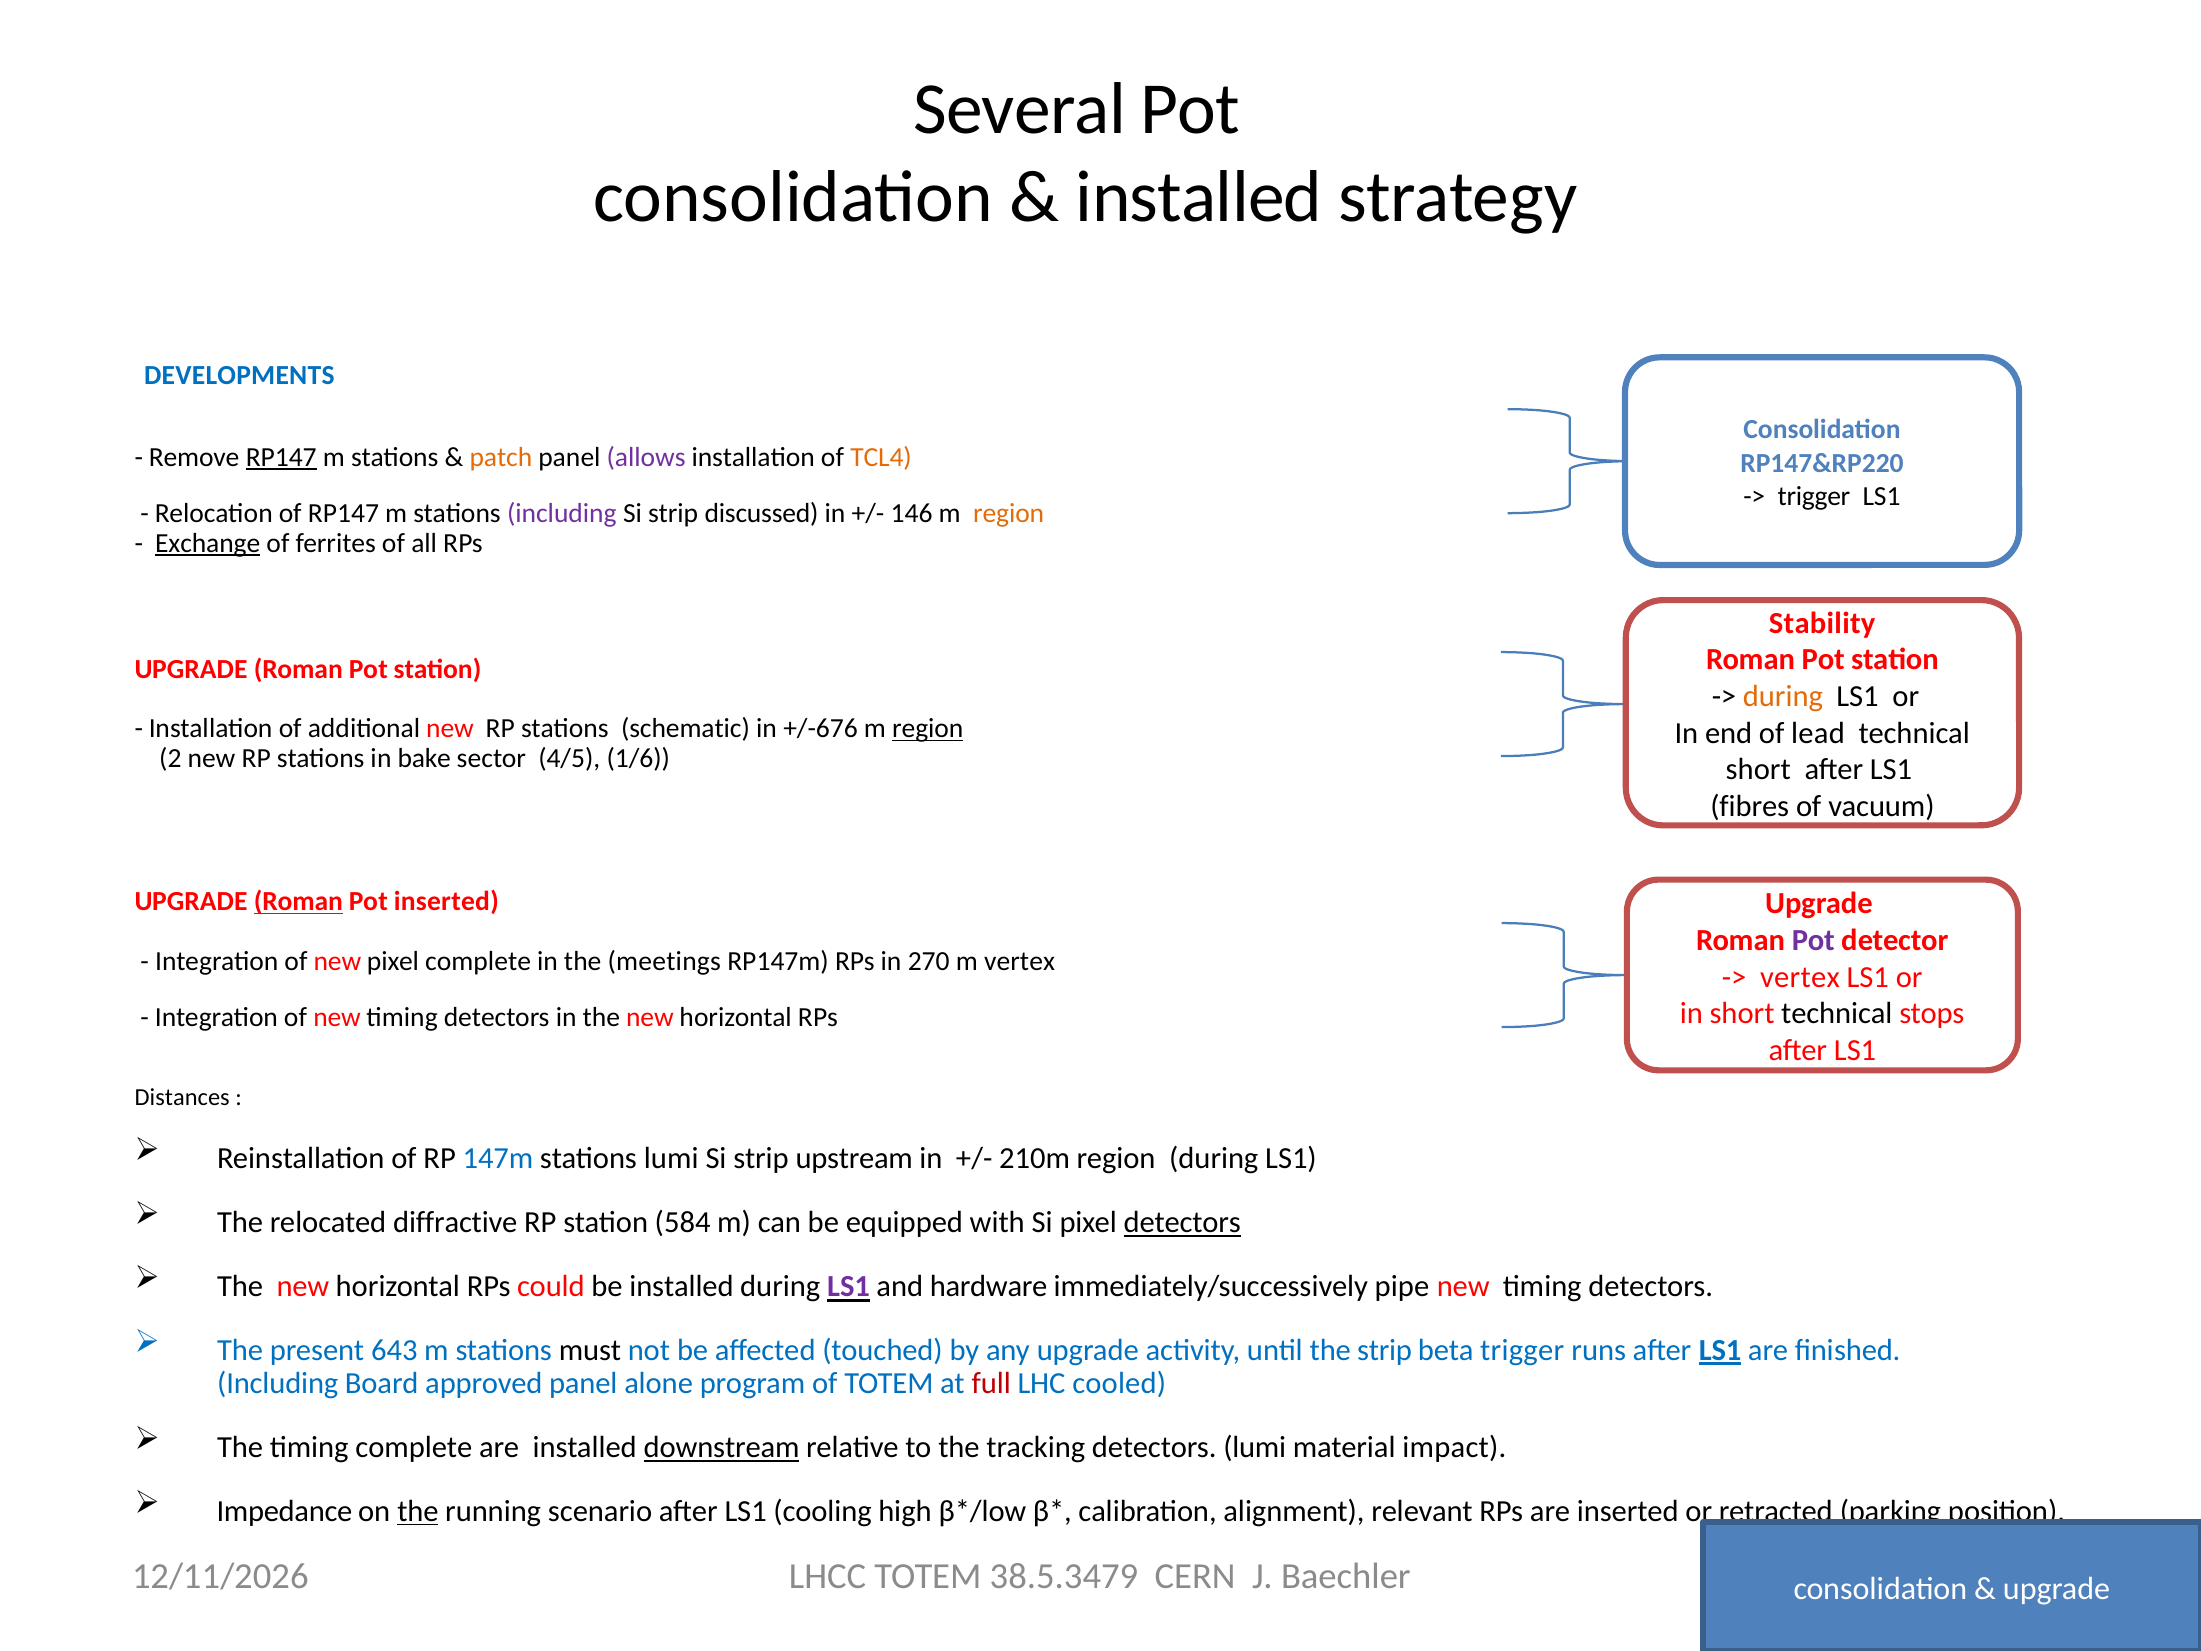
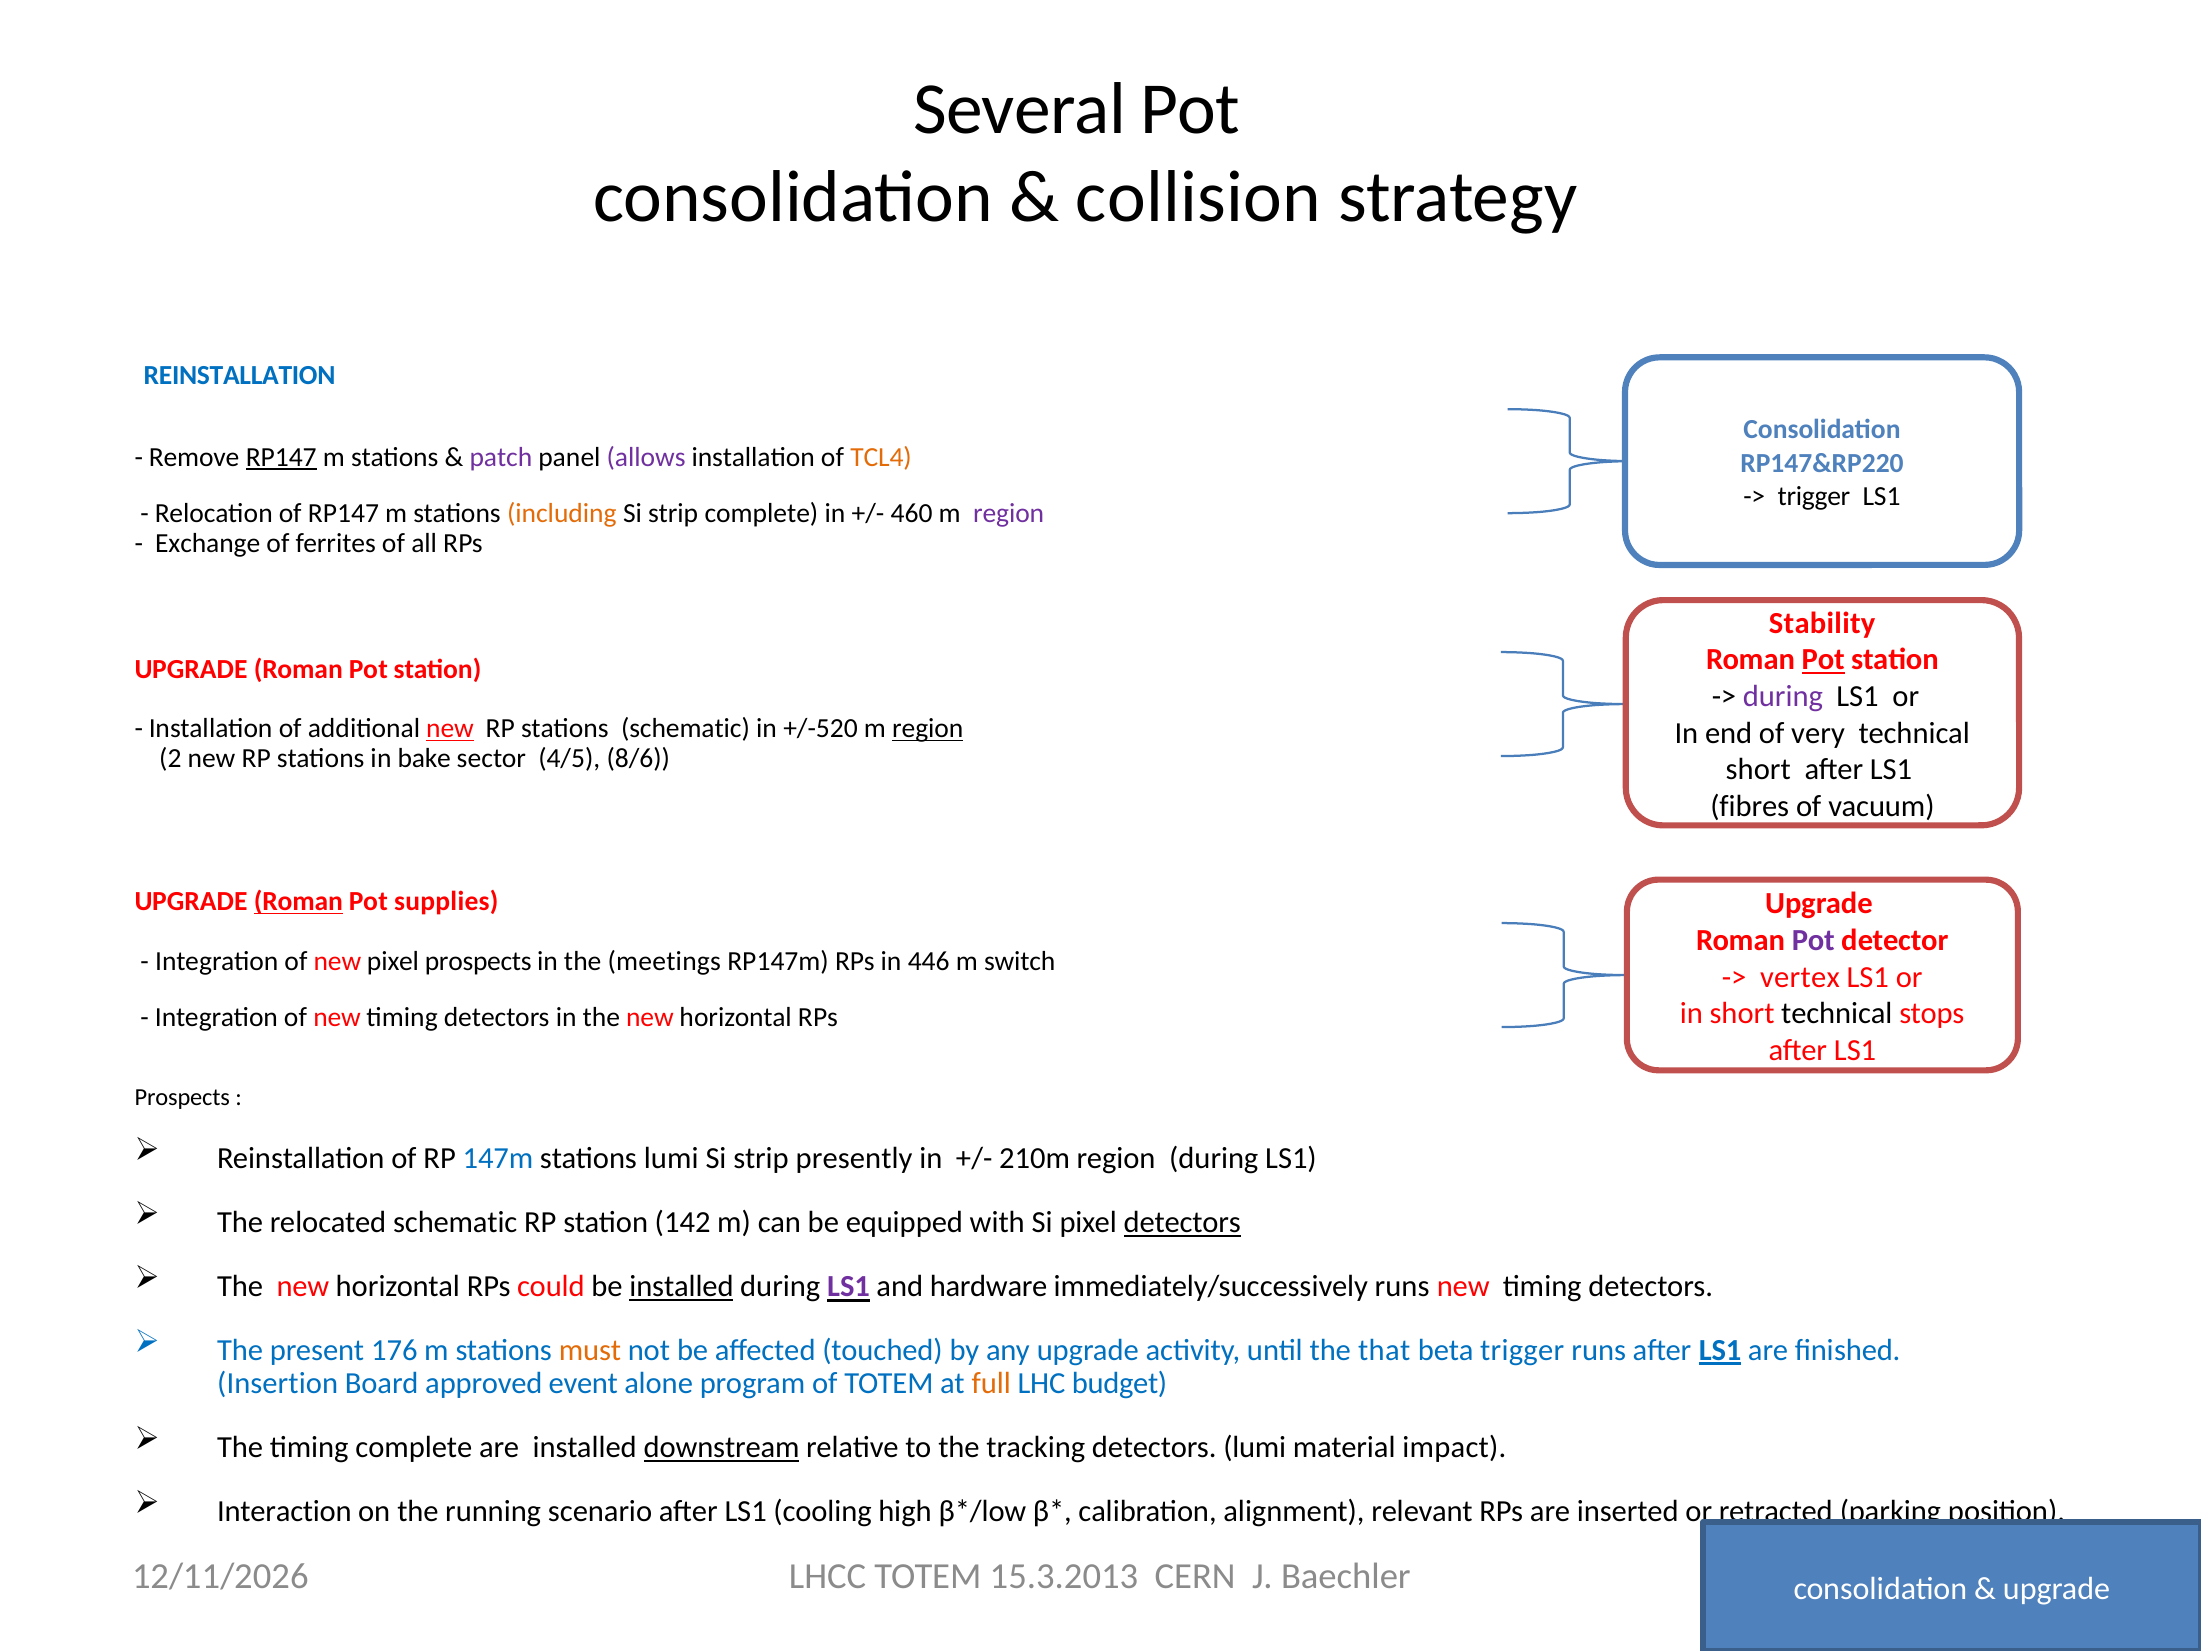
installed: installed -> collision (1199, 197)
DEVELOPMENTS: DEVELOPMENTS -> REINSTALLATION (240, 375)
patch colour: orange -> purple (501, 457)
including colour: purple -> orange (562, 513)
strip discussed: discussed -> complete (761, 513)
146: 146 -> 460 (912, 513)
region colour: orange -> purple (1009, 513)
Exchange underline: present -> none (208, 543)
Pot underline: none -> present (1823, 660)
during colour: orange -> purple (1783, 696)
new underline: none -> present (450, 729)
+/-676: +/-676 -> +/-520 (821, 729)
lead: lead -> very (1818, 733)
1/6: 1/6 -> 8/6 (638, 758)
Pot inserted: inserted -> supplies (446, 902)
pixel complete: complete -> prospects (478, 961)
270: 270 -> 446 (929, 961)
m vertex: vertex -> switch (1020, 961)
Distances: Distances -> Prospects (182, 1097)
upstream: upstream -> presently (854, 1159)
relocated diffractive: diffractive -> schematic (455, 1223)
584: 584 -> 142 (683, 1223)
installed underline: none -> present (681, 1286)
immediately/successively pipe: pipe -> runs (1402, 1286)
643: 643 -> 176 (394, 1350)
must colour: black -> orange (590, 1350)
the strip: strip -> that (1384, 1350)
Including: Including -> Insertion (278, 1383)
approved panel: panel -> event (583, 1383)
full colour: red -> orange (991, 1383)
cooled: cooled -> budget (1119, 1383)
Impedance: Impedance -> Interaction (284, 1511)
the underline: present -> none (418, 1511)
38.5.3479: 38.5.3479 -> 15.3.2013 (1064, 1576)
